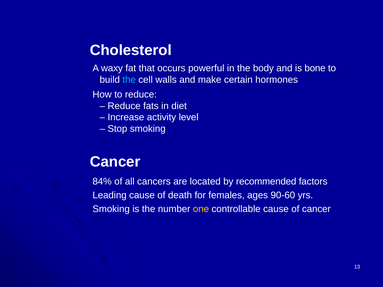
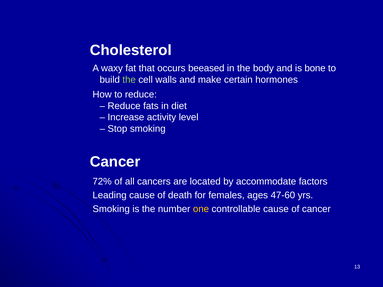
powerful: powerful -> beeased (206, 68)
the colour: light blue -> light green (129, 80)
84%: 84% -> 72% (102, 182)
recommended: recommended -> accommodate (266, 182)
90-60: 90-60 -> 47-60 (283, 195)
